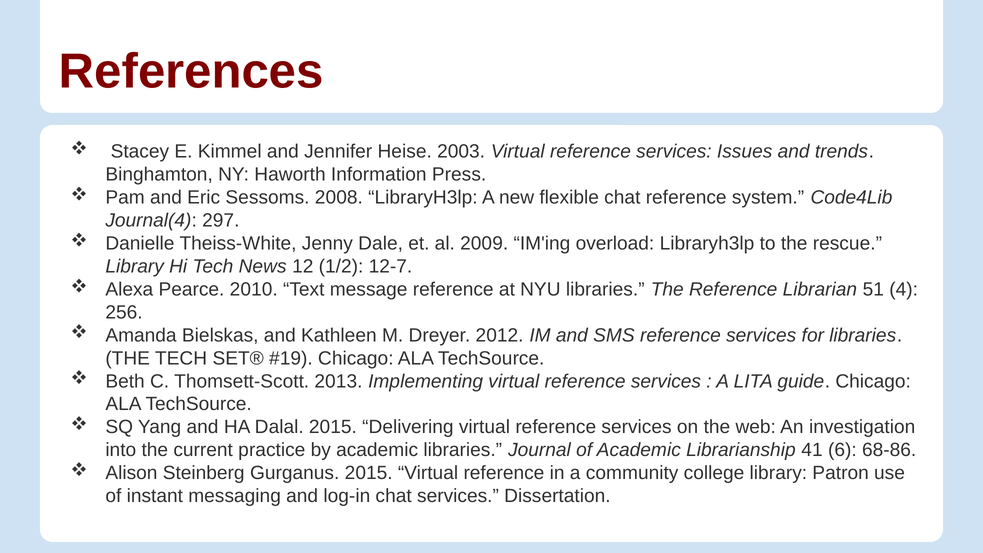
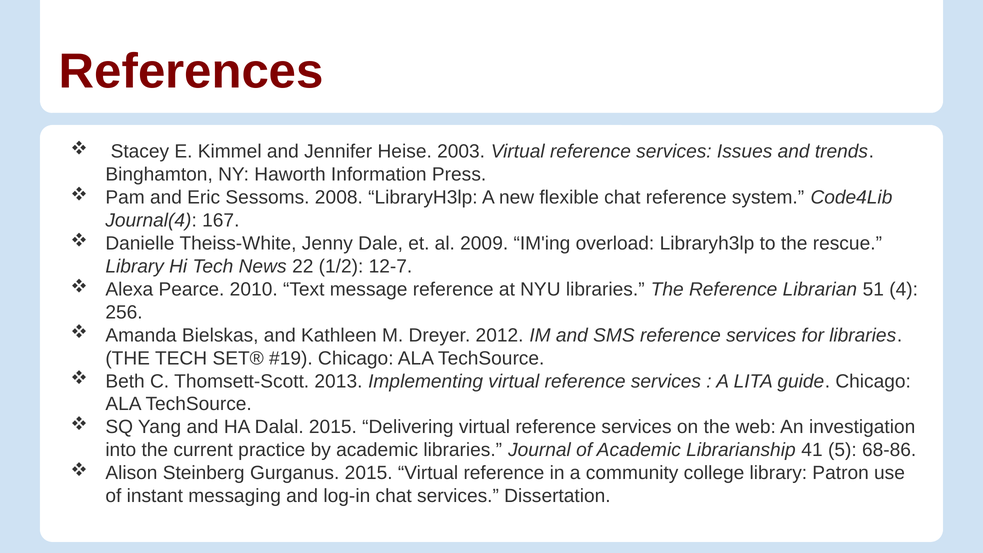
297: 297 -> 167 (221, 221)
12: 12 -> 22 (303, 266)
6: 6 -> 5 (842, 450)
